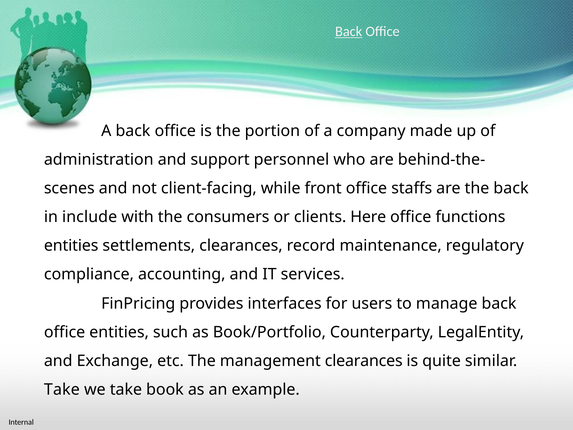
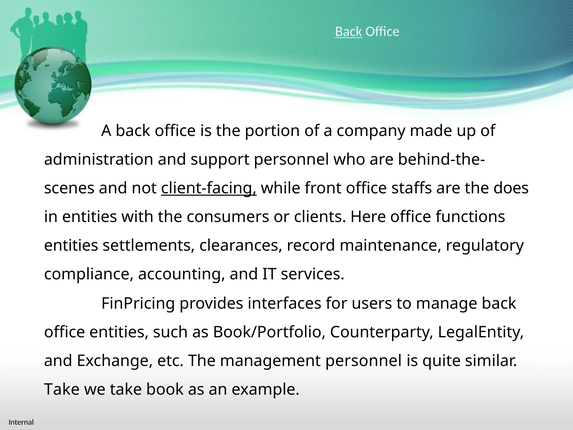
client-facing underline: none -> present (209, 188)
the back: back -> does (511, 188)
in include: include -> entities (90, 217)
management clearances: clearances -> personnel (364, 361)
